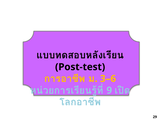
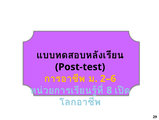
3–6: 3–6 -> 2–6 (108, 78)
9: 9 -> 8 (109, 90)
